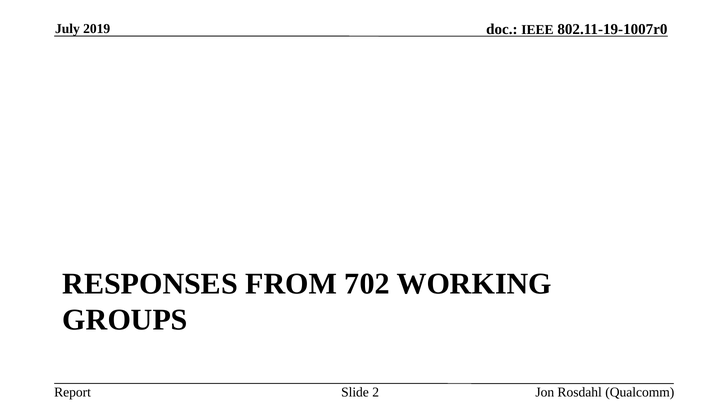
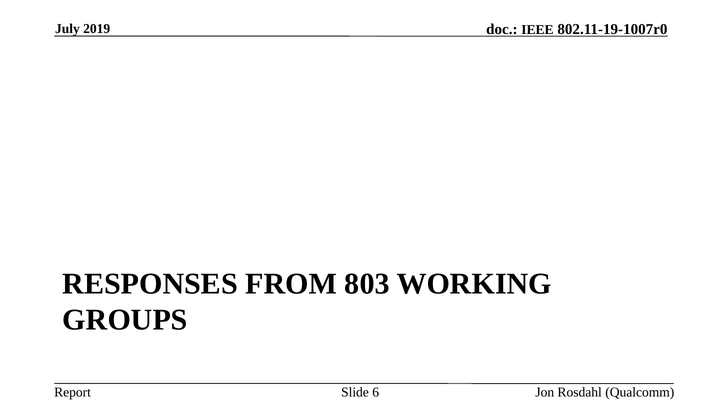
702: 702 -> 803 (367, 284)
2: 2 -> 6 (376, 393)
